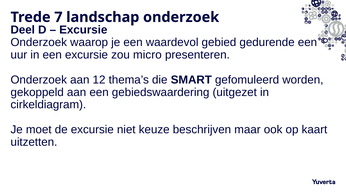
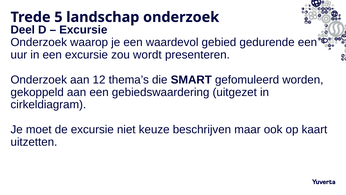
7: 7 -> 5 (58, 17)
micro: micro -> wordt (147, 55)
